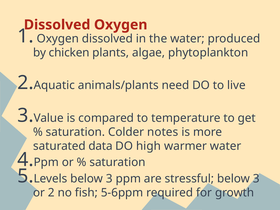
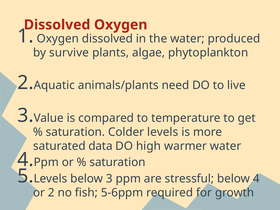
chicken: chicken -> survive (69, 53)
Colder notes: notes -> levels (163, 132)
stressful below 3: 3 -> 4 (256, 179)
